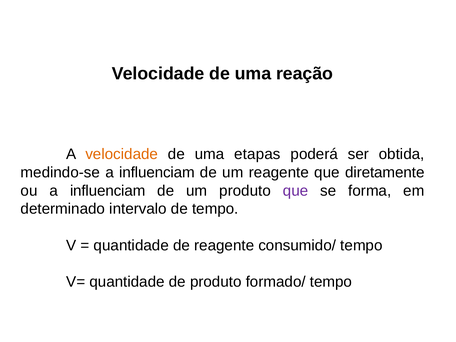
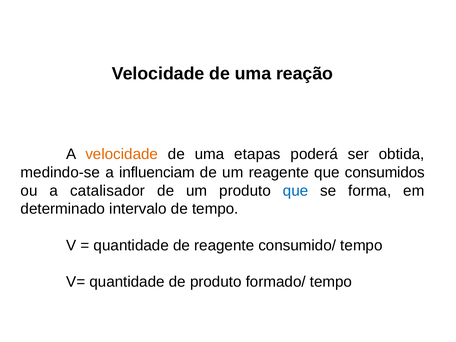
diretamente: diretamente -> consumidos (385, 172)
ou a influenciam: influenciam -> catalisador (108, 191)
que colour: purple -> blue (296, 191)
